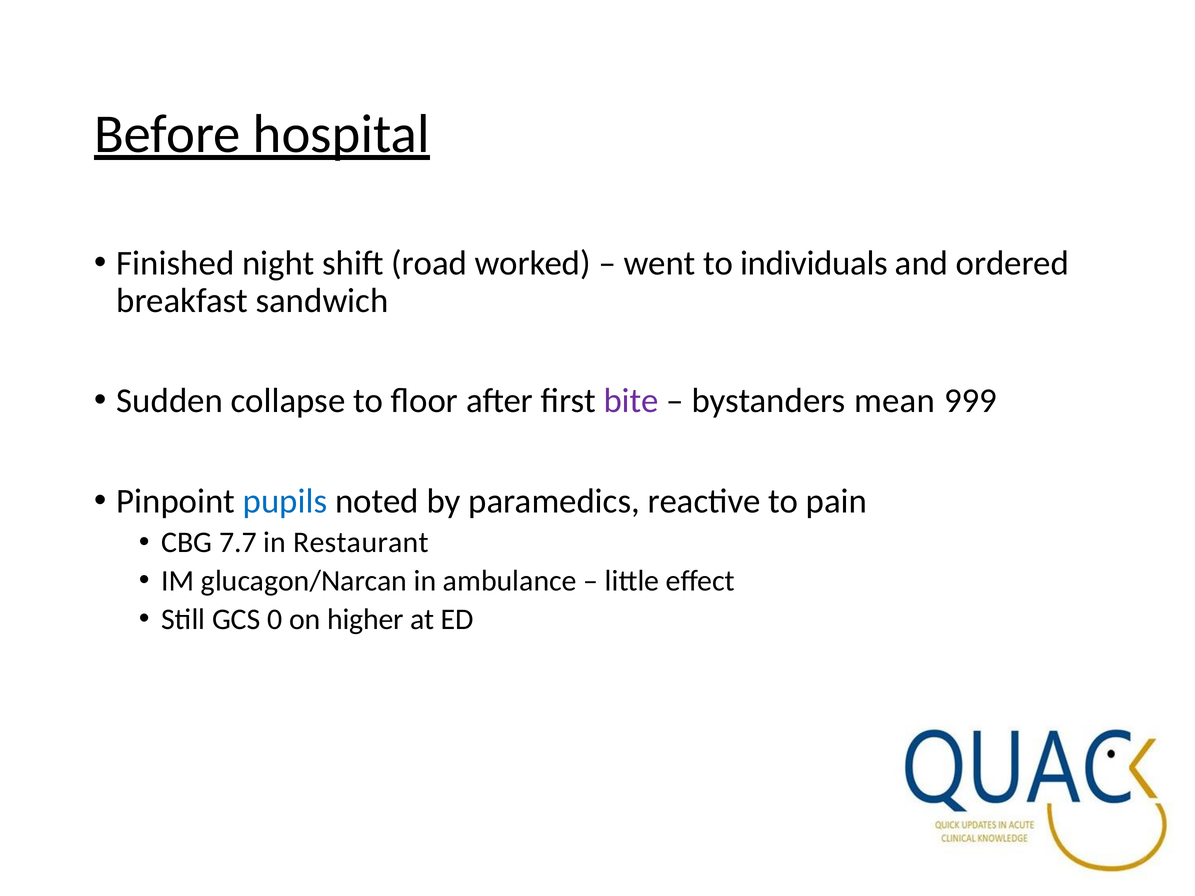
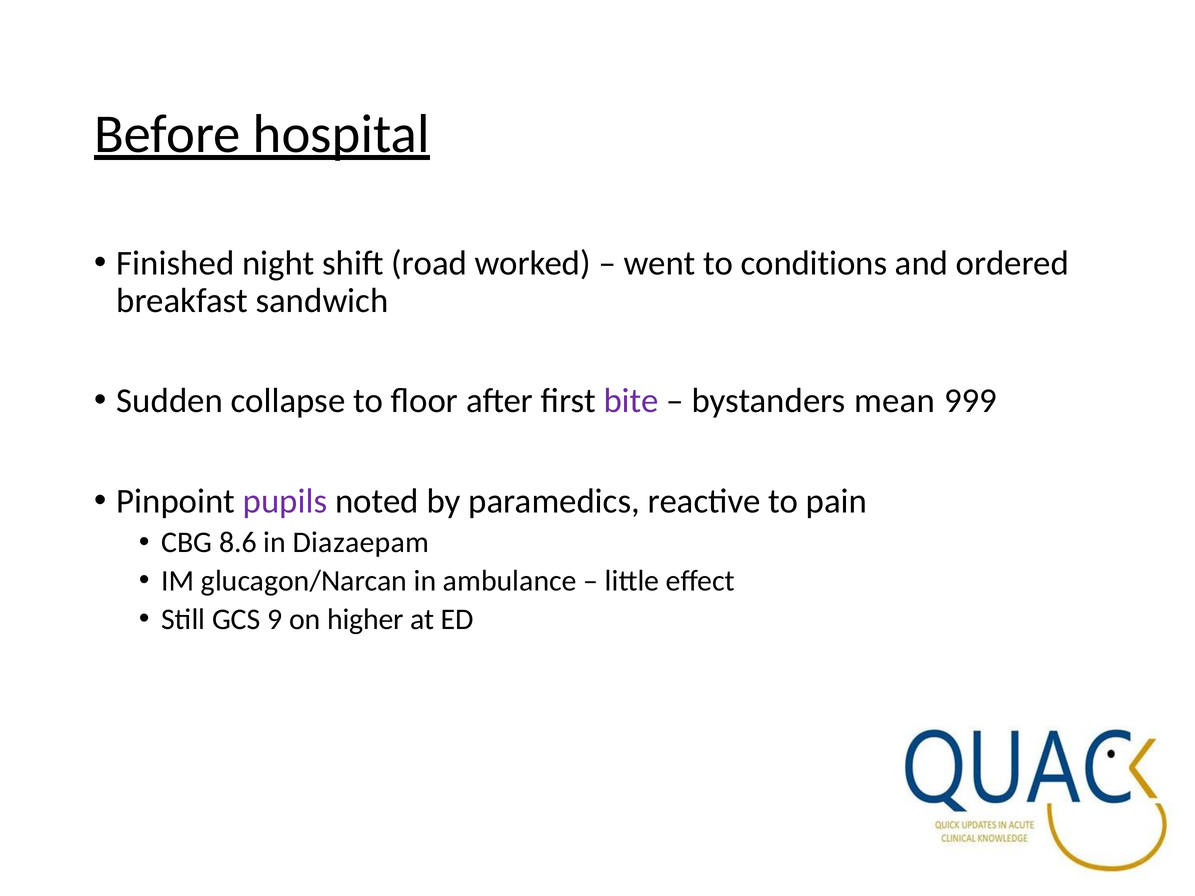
individuals: individuals -> conditions (814, 263)
pupils colour: blue -> purple (285, 501)
7.7: 7.7 -> 8.6 (238, 542)
Restaurant: Restaurant -> Diazaepam (361, 542)
0: 0 -> 9 (275, 619)
